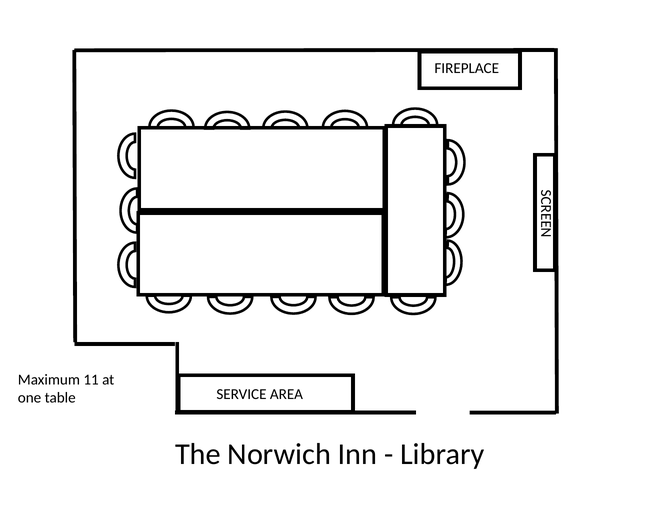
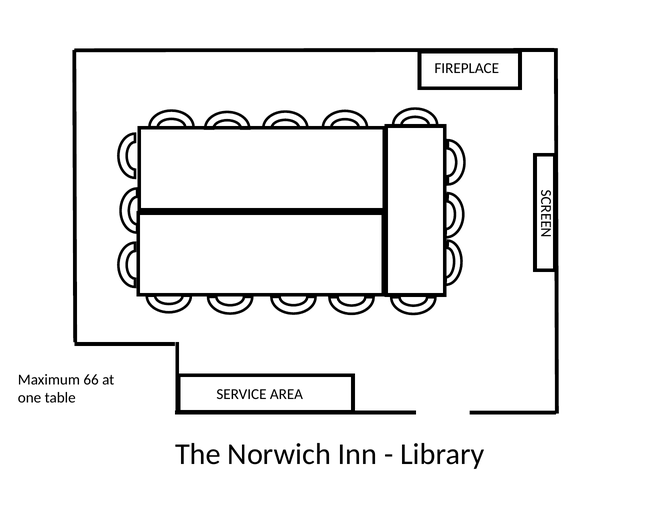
11: 11 -> 66 (91, 379)
